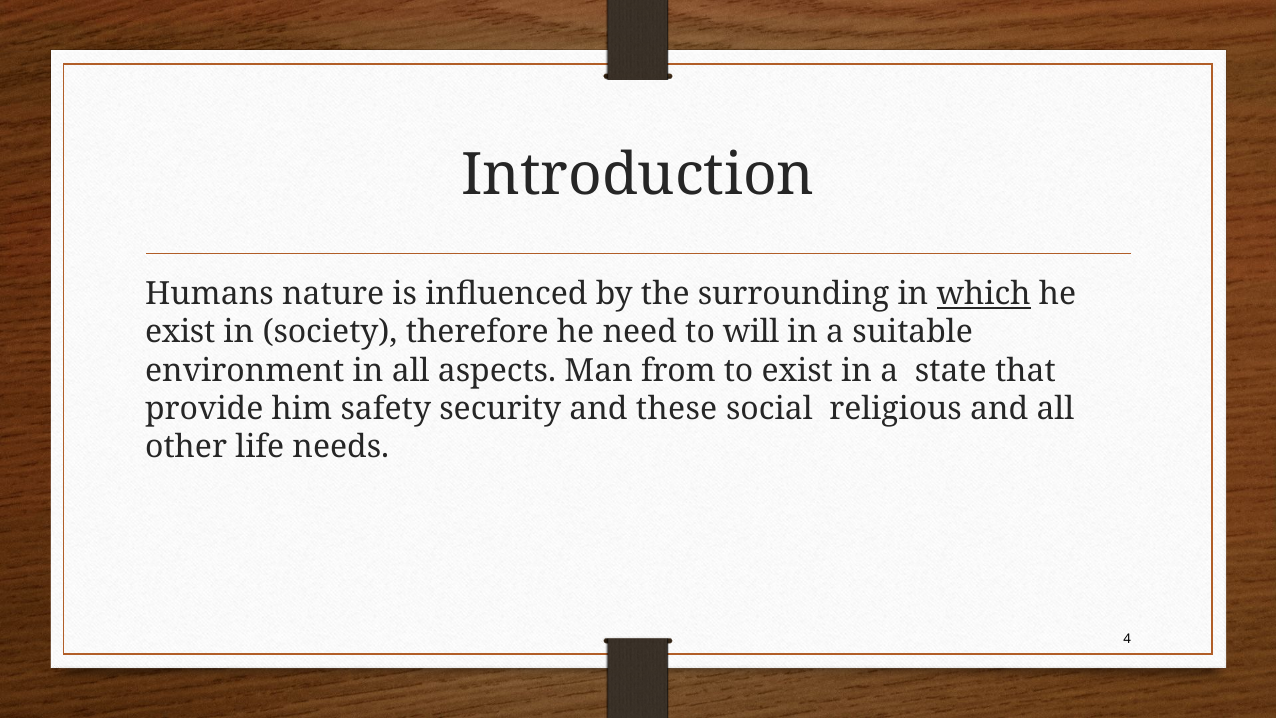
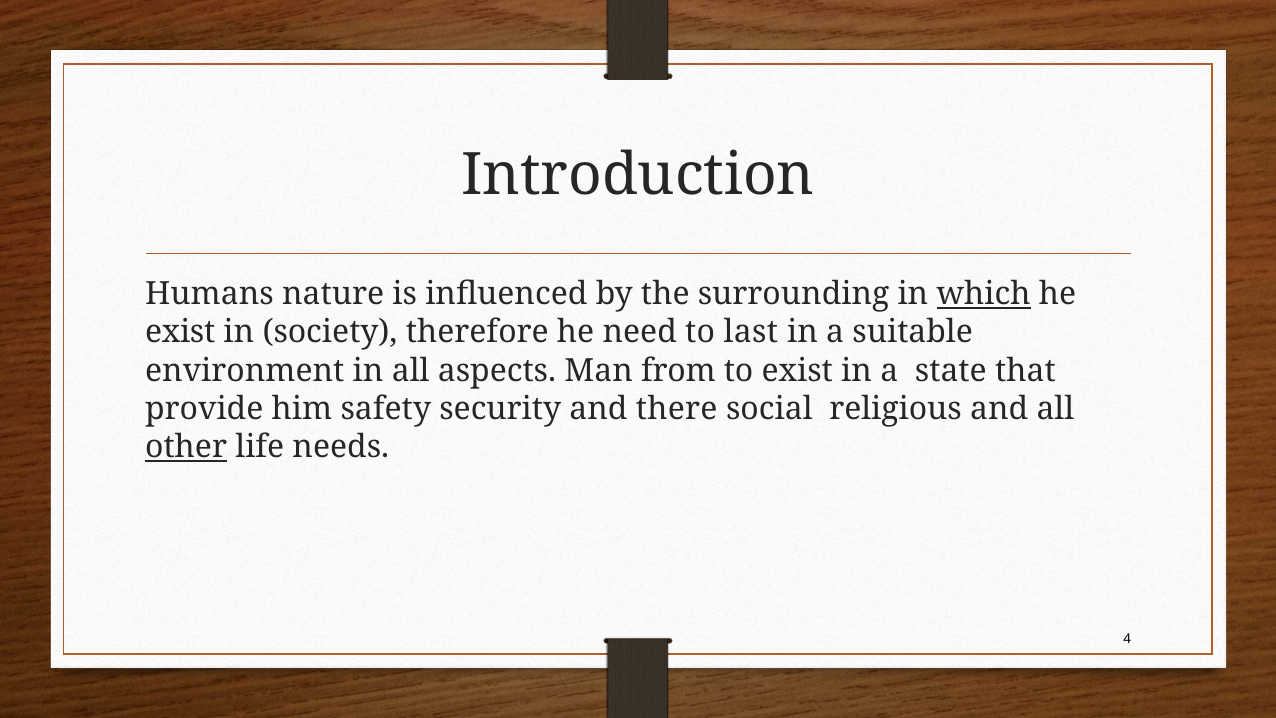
will: will -> last (751, 332)
these: these -> there (677, 409)
other underline: none -> present (186, 447)
